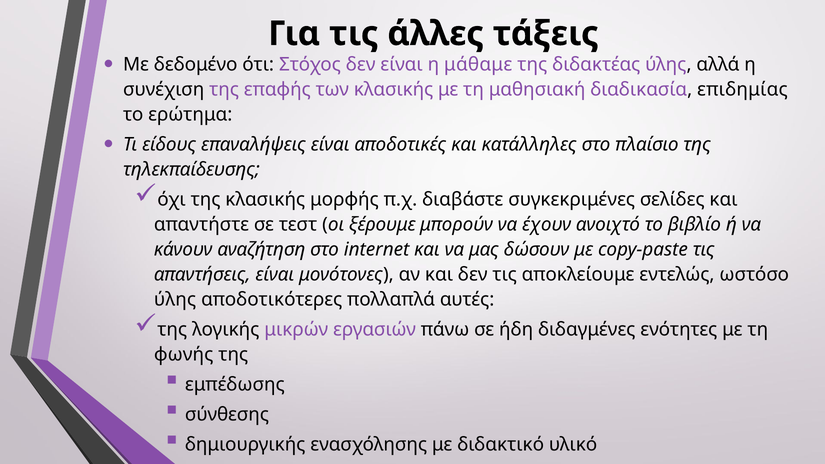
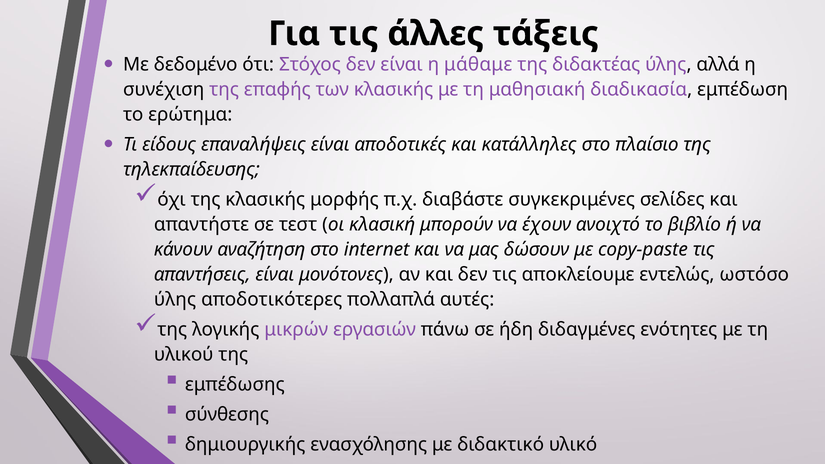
επιδημίας: επιδημίας -> εμπέδωση (743, 89)
ξέρουμε: ξέρουμε -> κλασική (382, 225)
φωνής: φωνής -> υλικού (184, 354)
